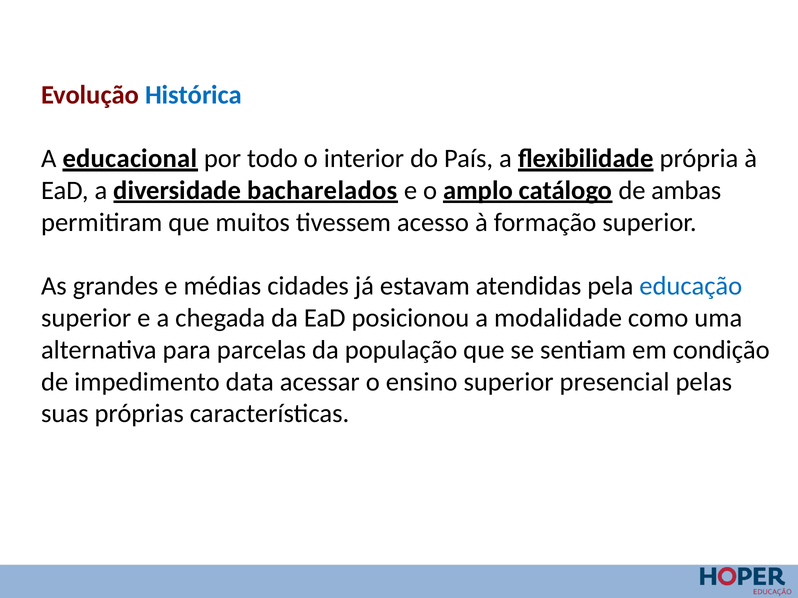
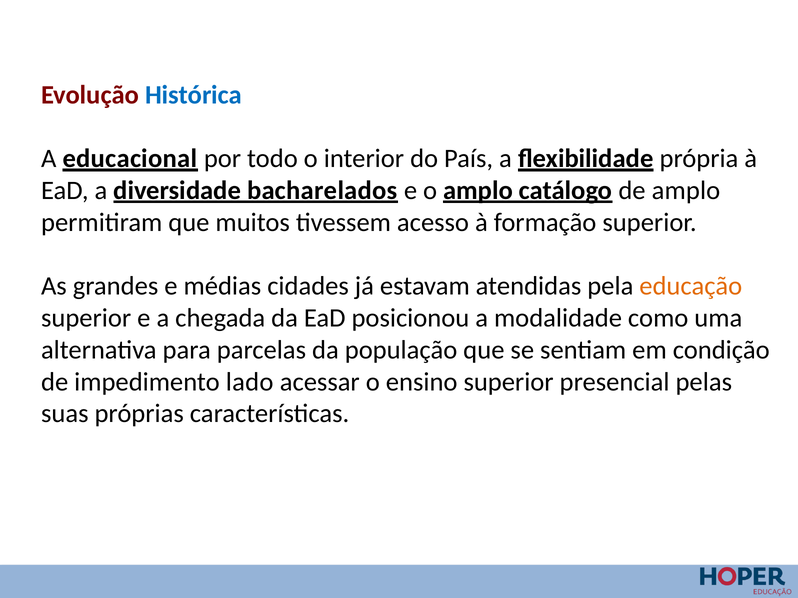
de ambas: ambas -> amplo (686, 191)
educação colour: blue -> orange (691, 286)
data: data -> lado (250, 382)
